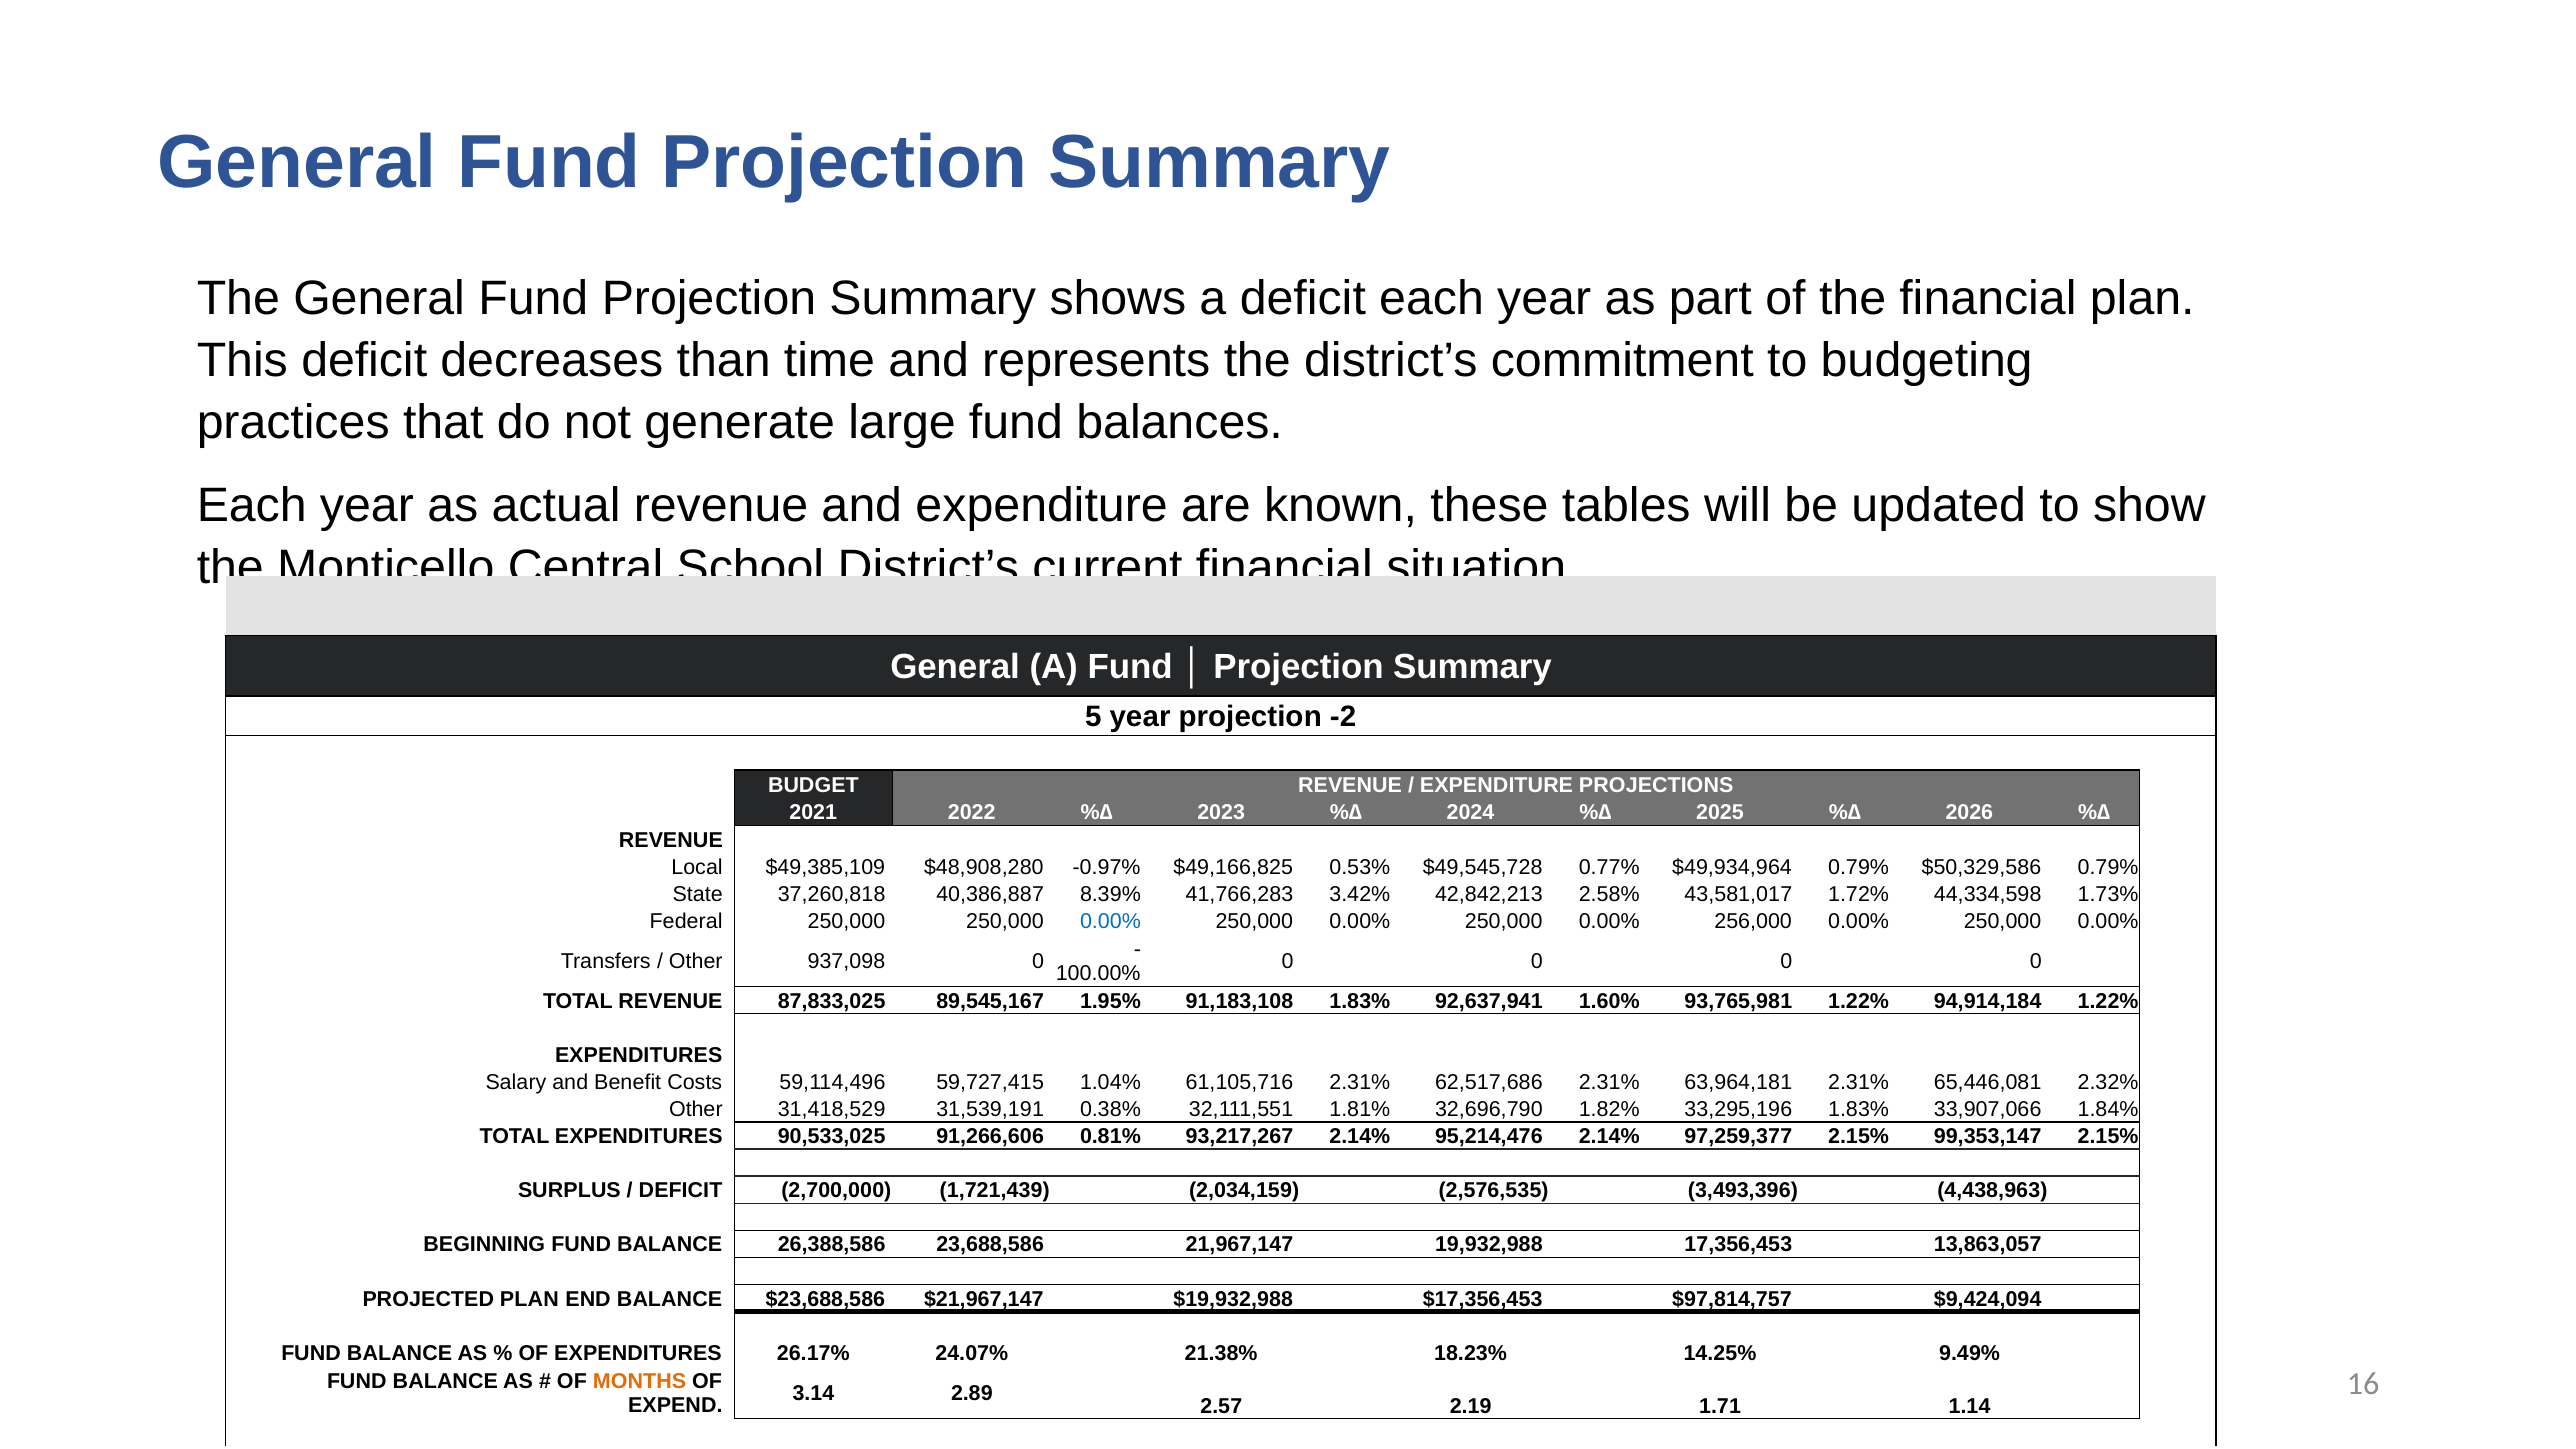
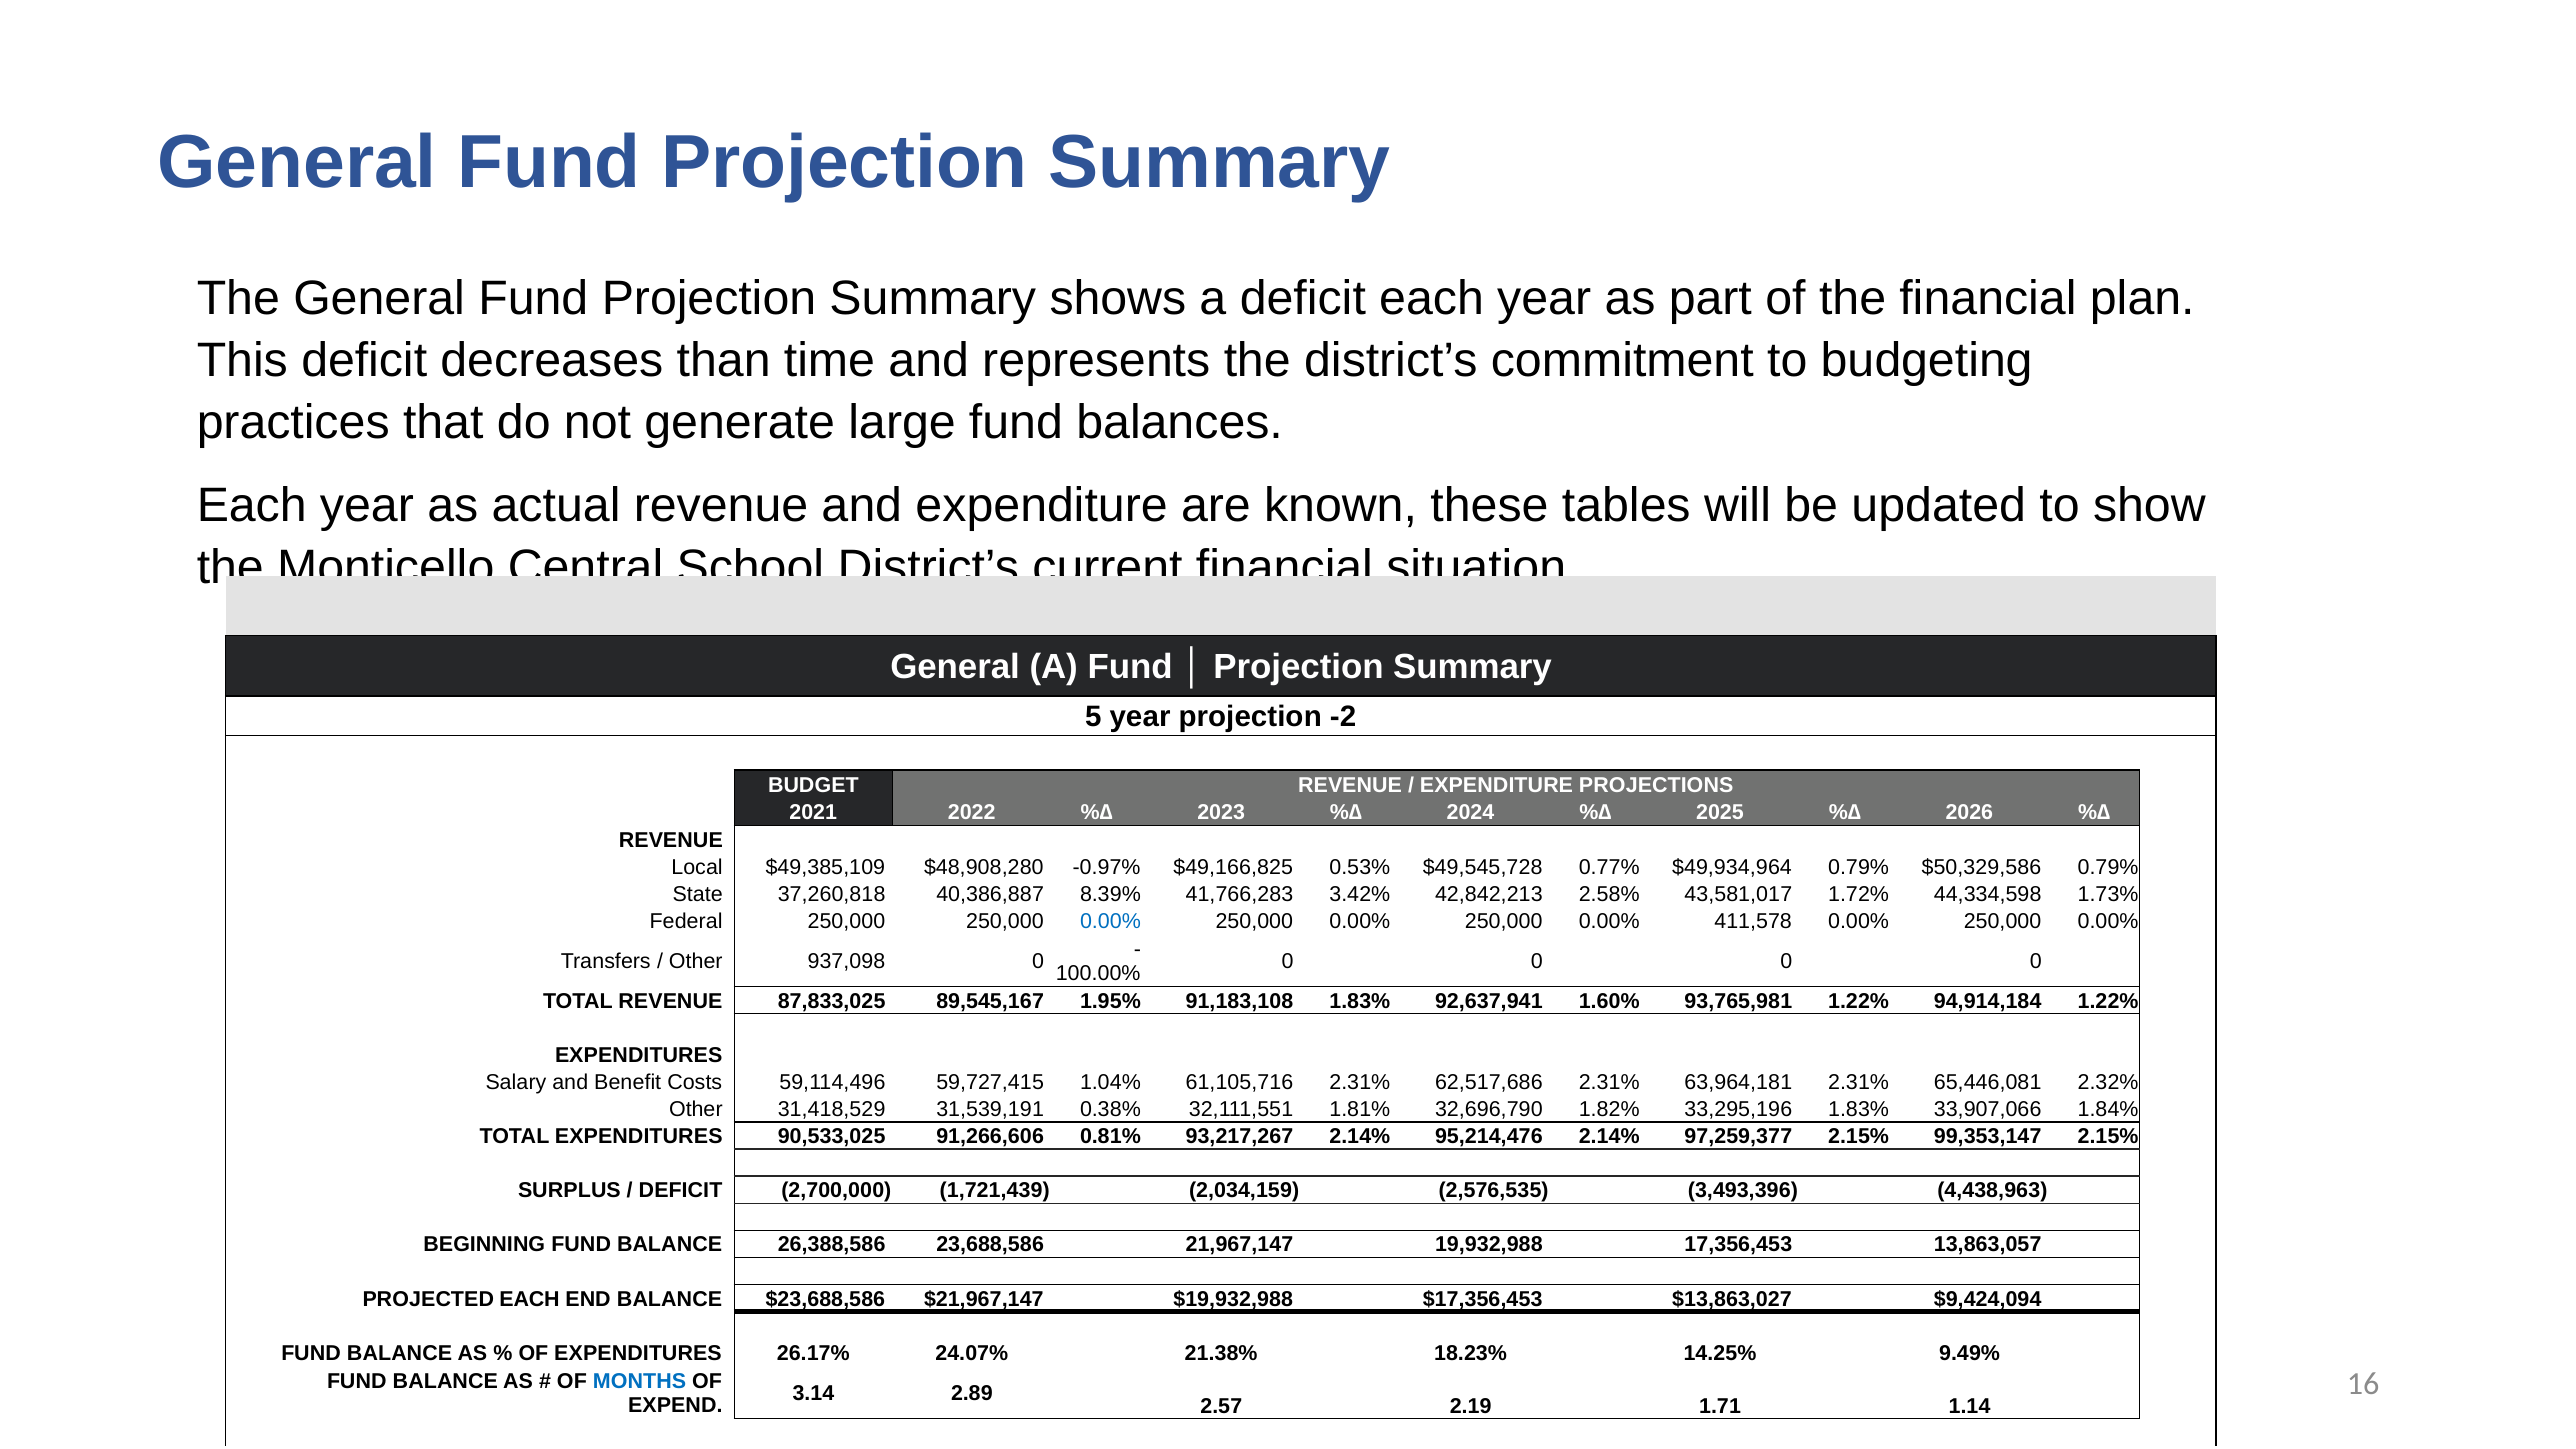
256,000: 256,000 -> 411,578 (1753, 921)
PROJECTED PLAN: PLAN -> EACH (530, 1299)
$97,814,757: $97,814,757 -> $13,863,027 (1732, 1299)
MONTHS colour: orange -> blue (639, 1381)
